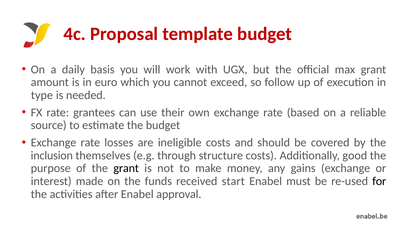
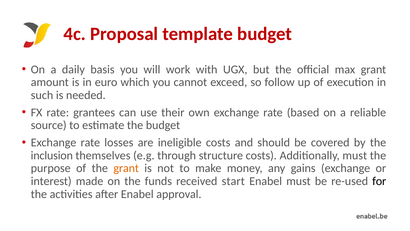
type: type -> such (42, 95)
Additionally good: good -> must (355, 155)
grant colour: black -> orange (126, 168)
